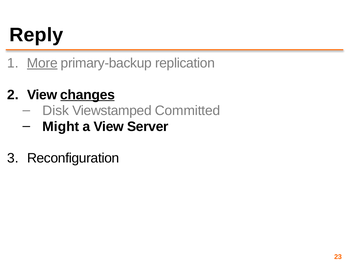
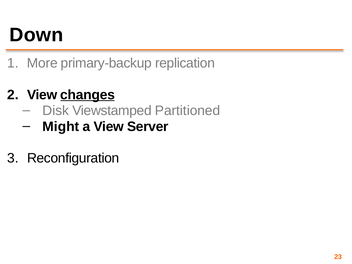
Reply: Reply -> Down (36, 35)
More underline: present -> none (42, 63)
Committed: Committed -> Partitioned (188, 111)
